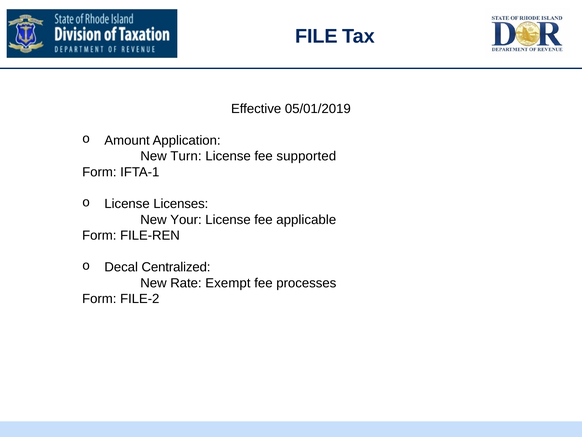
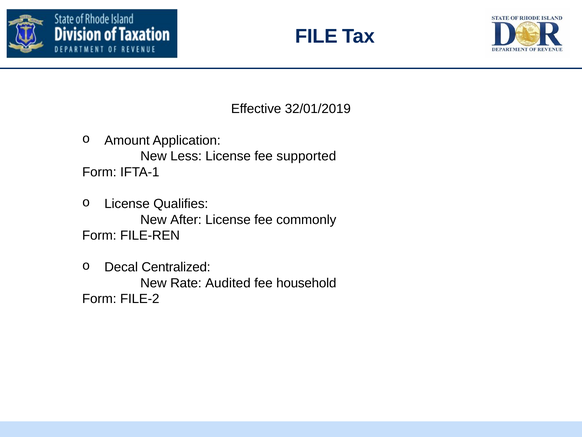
05/01/2019: 05/01/2019 -> 32/01/2019 (318, 109)
Turn: Turn -> Less (186, 156)
Licenses: Licenses -> Qualifies (181, 204)
Your: Your -> After (186, 219)
applicable: applicable -> commonly (306, 219)
Exempt: Exempt -> Audited (228, 283)
processes: processes -> household (306, 283)
